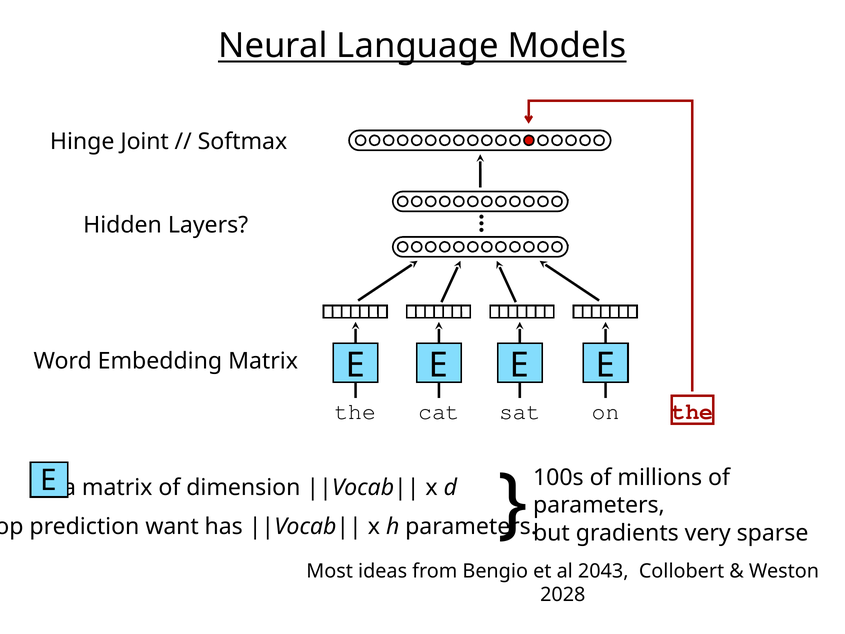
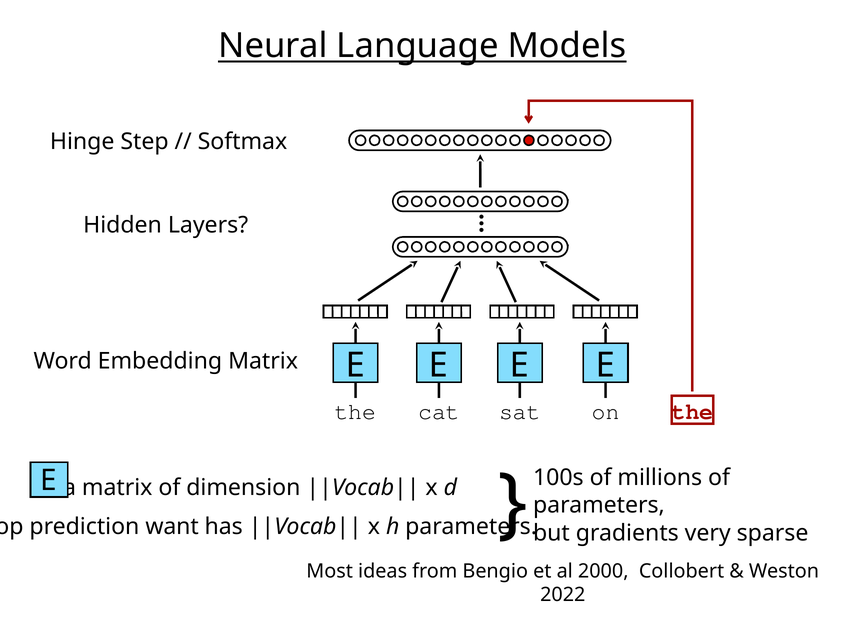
Joint: Joint -> Step (145, 141)
2043: 2043 -> 2000 (603, 571)
2028: 2028 -> 2022 (563, 595)
